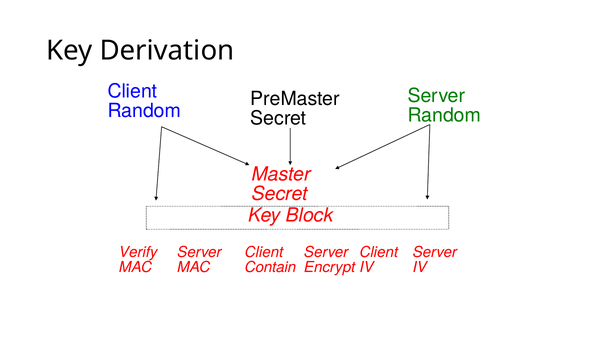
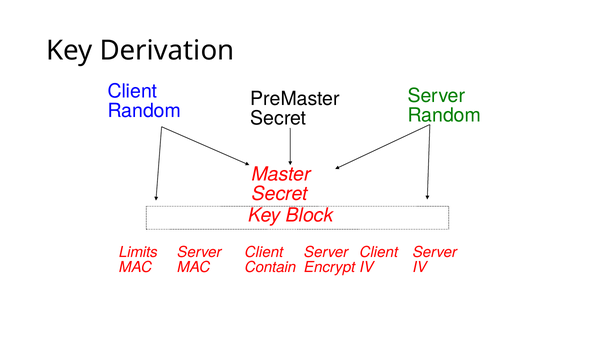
Verify: Verify -> Limits (138, 252)
